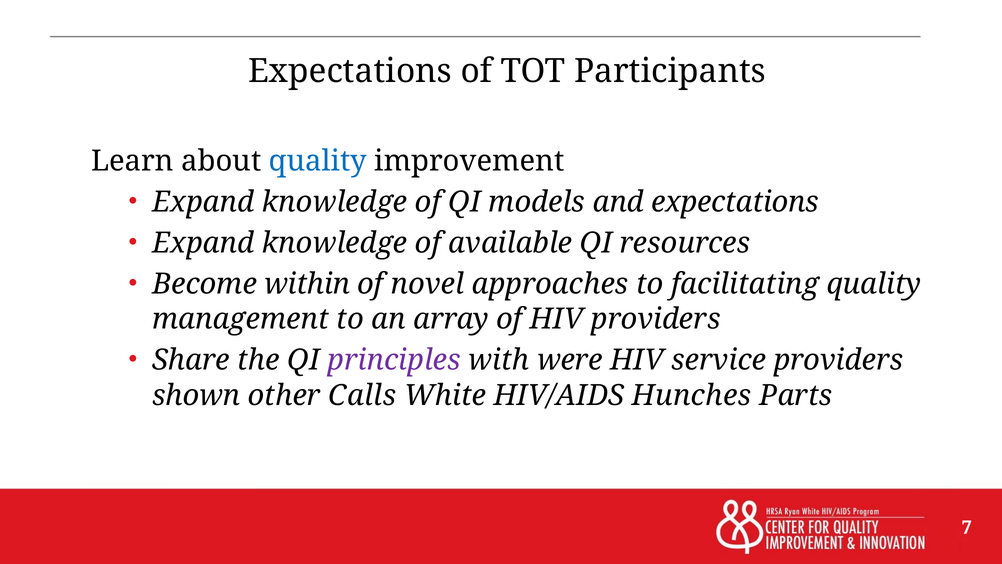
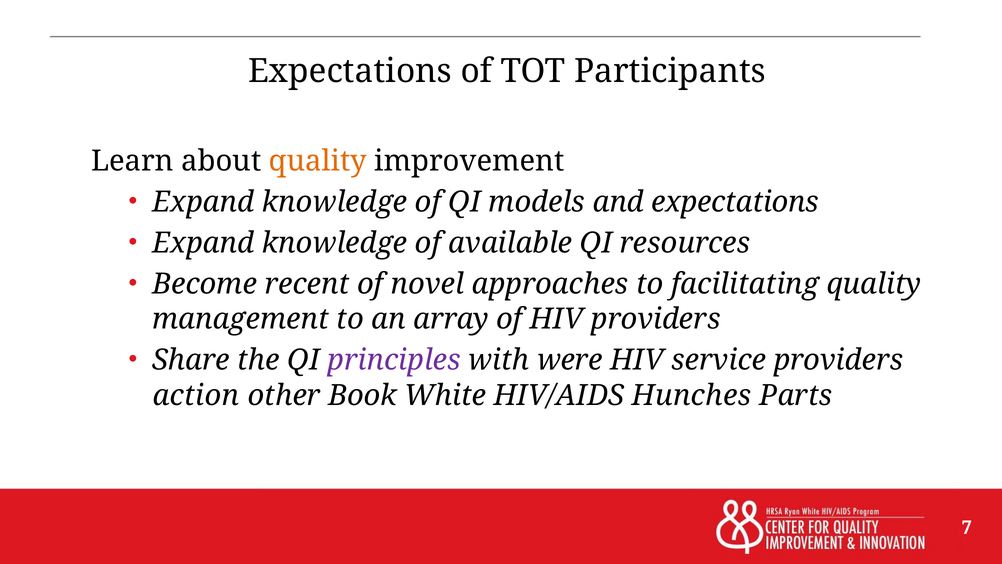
quality colour: blue -> orange (318, 161)
within: within -> recent (307, 284)
shown: shown -> action (196, 395)
Calls: Calls -> Book (362, 395)
